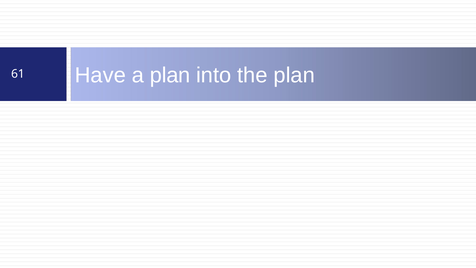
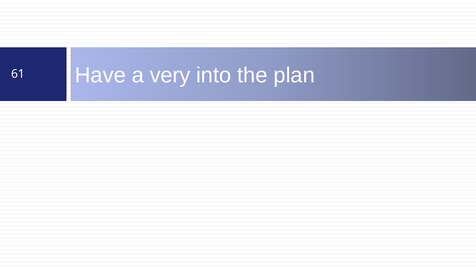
a plan: plan -> very (170, 75)
